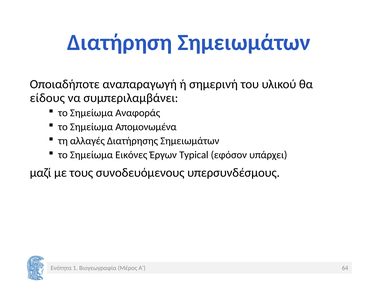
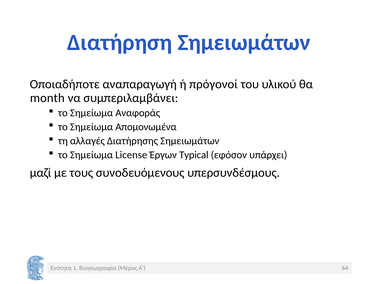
σημερινή: σημερινή -> πρόγονοί (213, 84)
είδους: είδους -> month (47, 98)
Εικόνες: Εικόνες -> License (131, 155)
